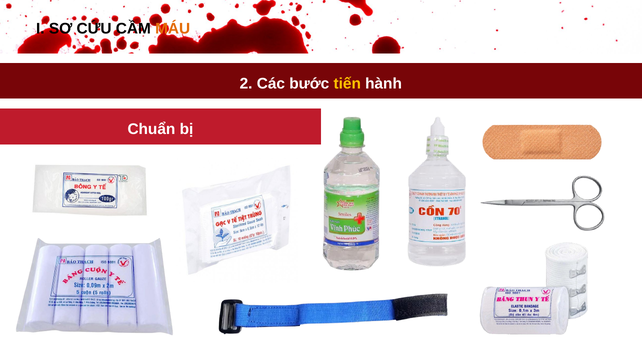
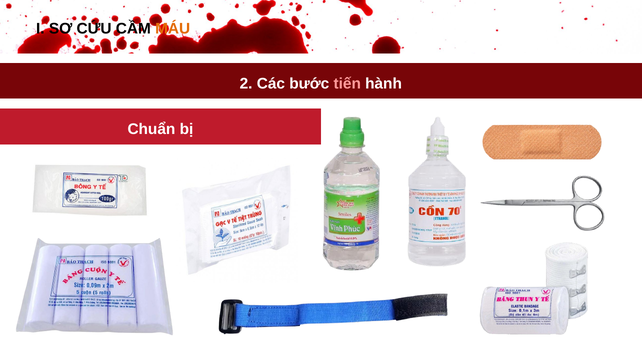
tiến colour: yellow -> pink (347, 84)
